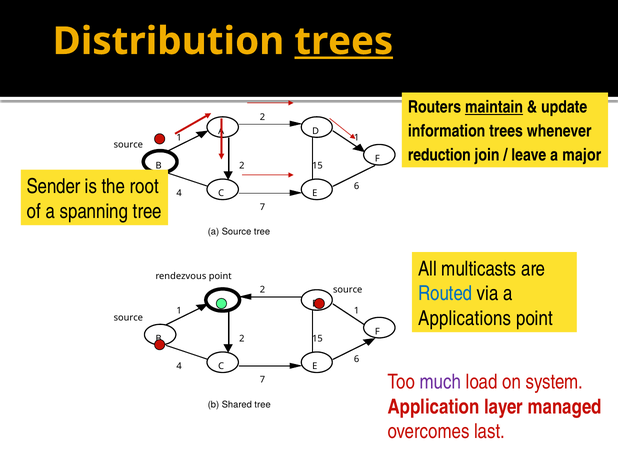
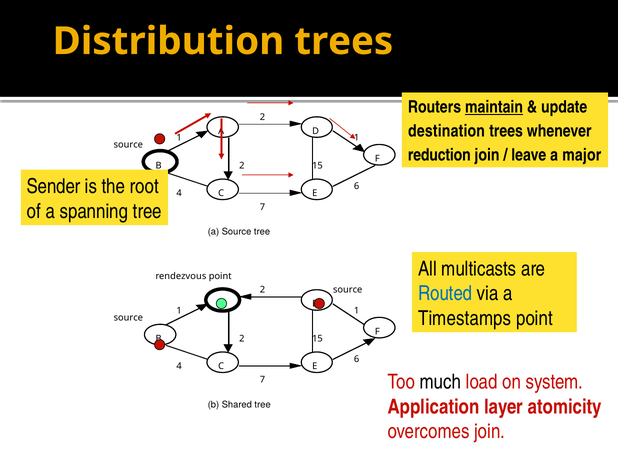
trees underline: present -> none (344, 41)
information: information -> destination (447, 131)
Applications: Applications -> Timestamps (465, 319)
much colour: purple -> black (441, 382)
managed: managed -> atomicity (565, 407)
overcomes last: last -> join (490, 432)
